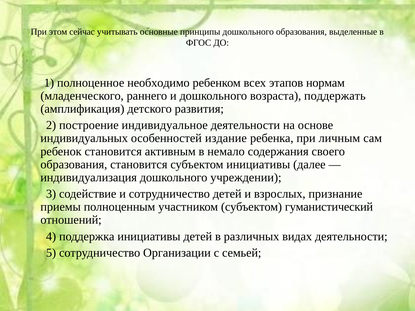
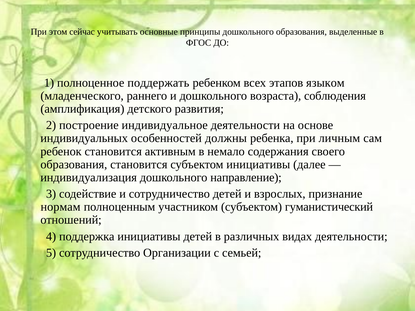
необходимо: необходимо -> поддержать (158, 83)
нормам: нормам -> языком (325, 83)
поддержать: поддержать -> соблюдения (335, 96)
издание: издание -> должны (226, 138)
учреждении: учреждении -> направление (246, 178)
приемы: приемы -> нормам (61, 207)
